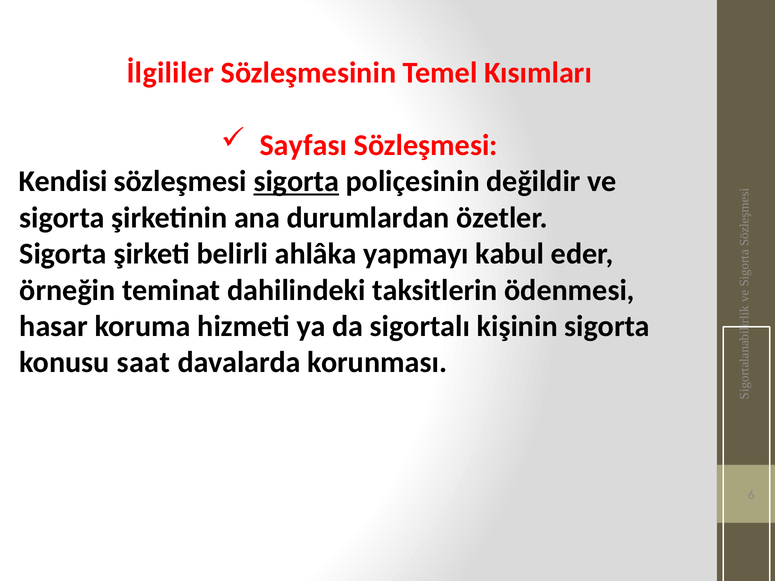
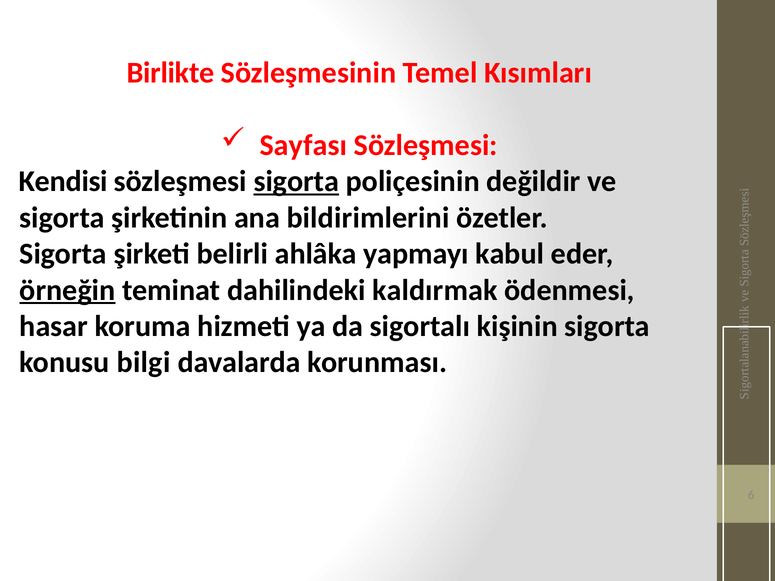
İlgililer: İlgililer -> Birlikte (171, 73)
durumlardan: durumlardan -> bildirimlerini (368, 218)
örneğin underline: none -> present (67, 290)
taksitlerin: taksitlerin -> kaldırmak (435, 290)
saat: saat -> bilgi (144, 363)
